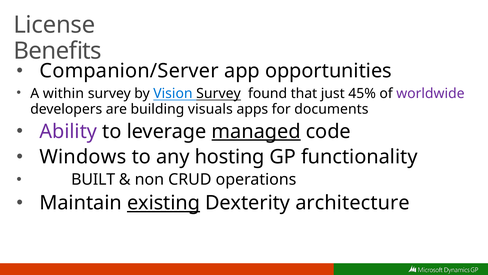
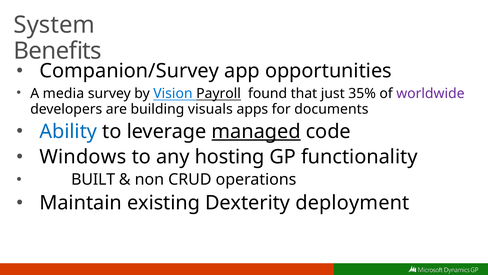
License: License -> System (54, 25)
Companion/Server: Companion/Server -> Companion/Survey (129, 71)
within: within -> media (63, 93)
Vision Survey: Survey -> Payroll (219, 93)
45%: 45% -> 35% (362, 93)
Ability colour: purple -> blue (68, 131)
existing underline: present -> none (164, 203)
architecture: architecture -> deployment (352, 203)
